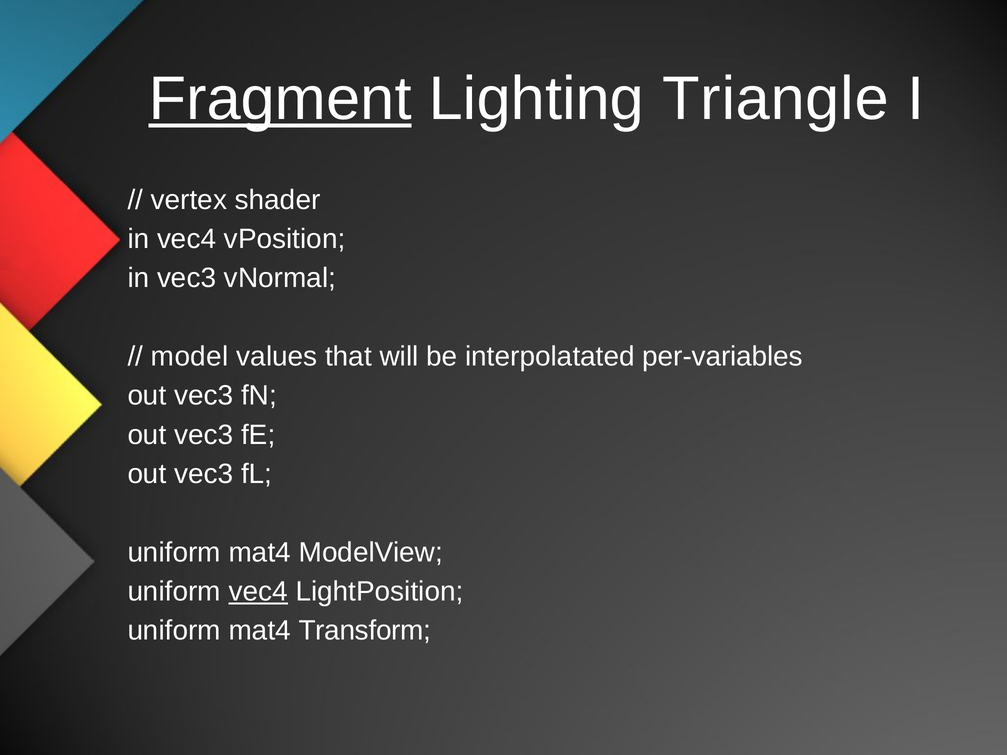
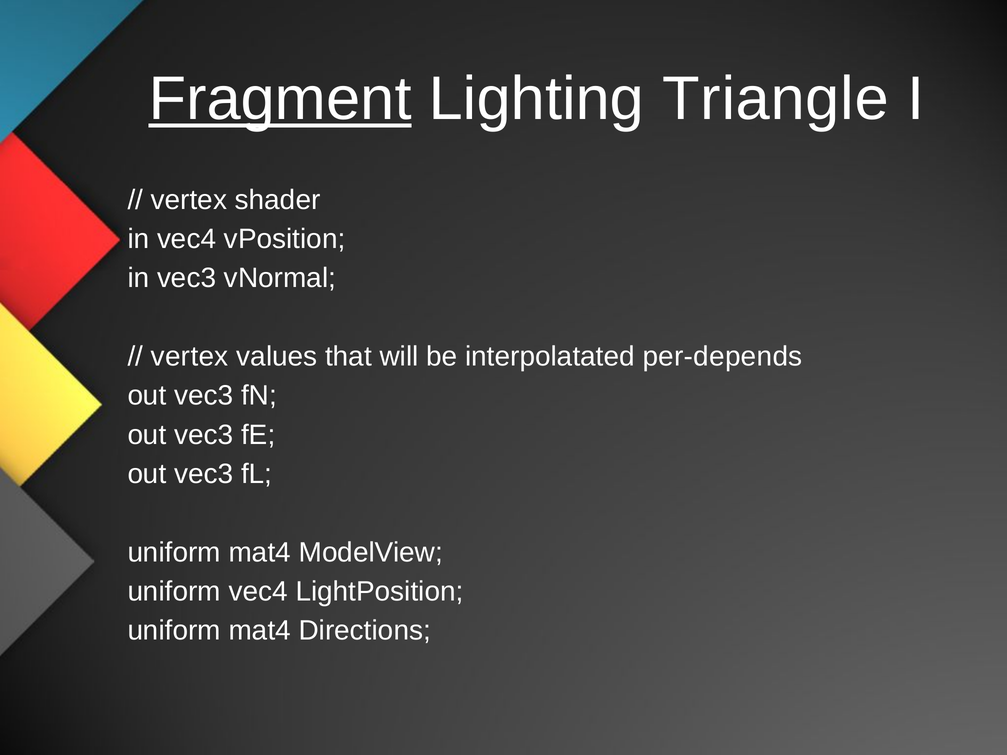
model: model -> vertex (190, 357)
per-variables: per-variables -> per-depends (722, 357)
vec4 underline: present -> none (258, 592)
Transform: Transform -> Directions (365, 631)
